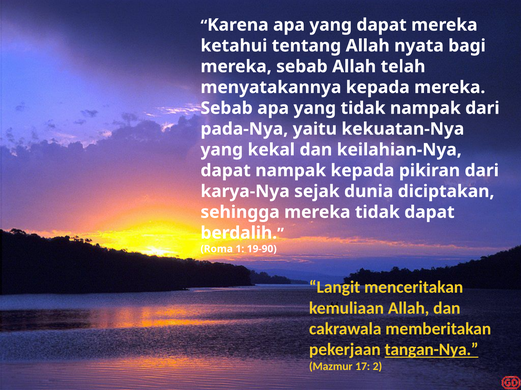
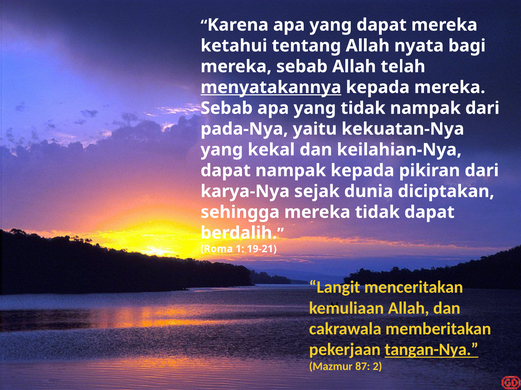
menyatakannya underline: none -> present (271, 87)
19-90: 19-90 -> 19-21 (262, 249)
17: 17 -> 87 (363, 367)
